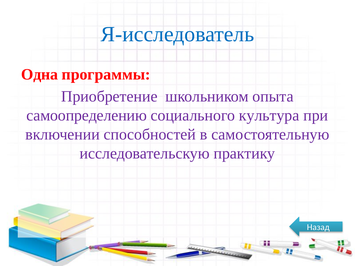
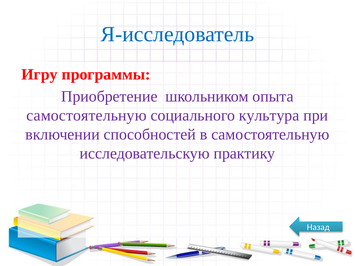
Одна: Одна -> Игру (39, 74)
самоопределению: самоопределению -> самостоятельную (87, 116)
